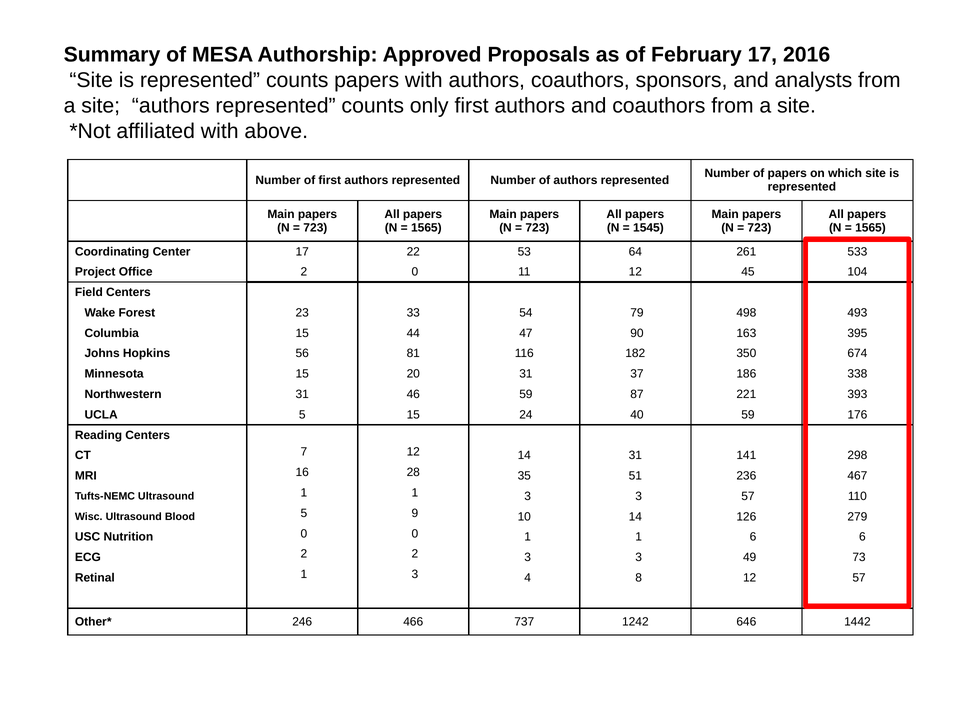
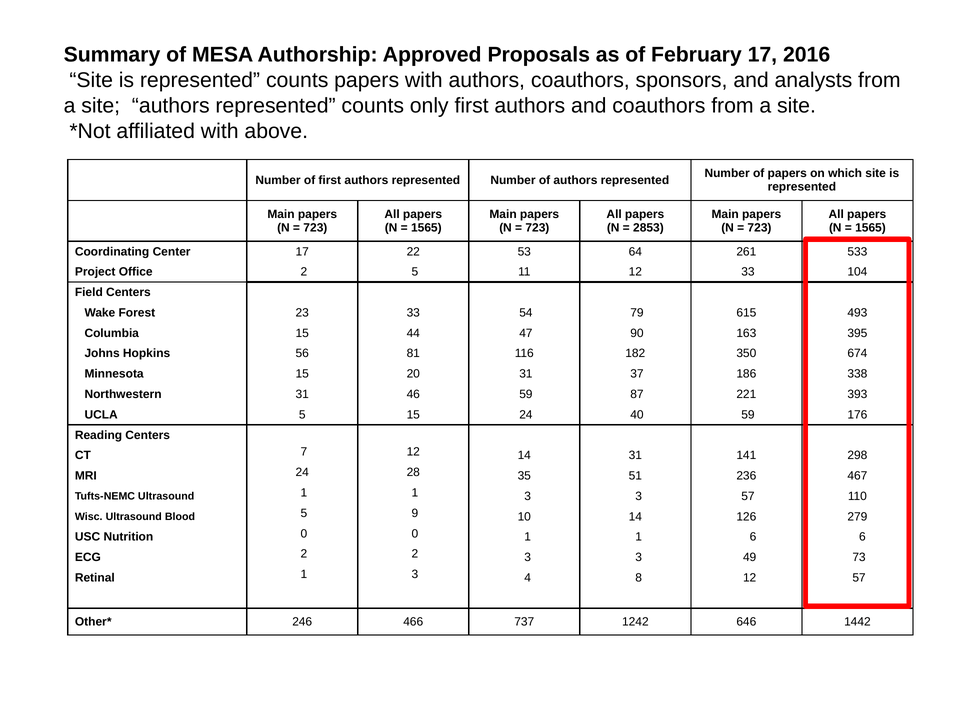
1545: 1545 -> 2853 (648, 228)
2 0: 0 -> 5 (415, 272)
12 45: 45 -> 33 (748, 272)
498: 498 -> 615 (746, 313)
MRI 16: 16 -> 24 (302, 472)
